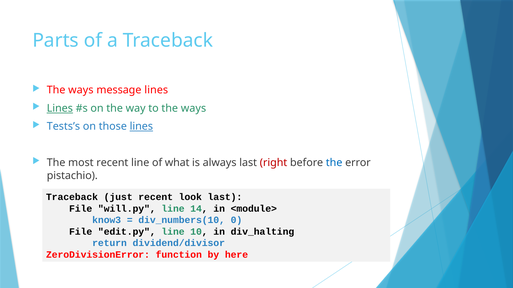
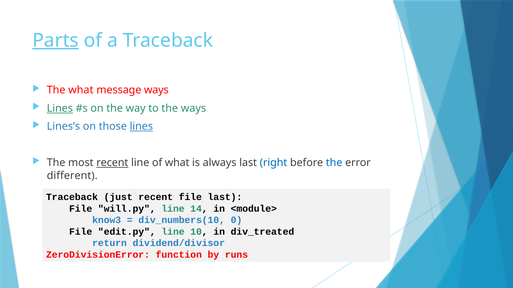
Parts underline: none -> present (56, 40)
ways: ways -> what (81, 90)
message lines: lines -> ways (156, 90)
Tests’s: Tests’s -> Lines’s (63, 127)
recent underline: none -> present (112, 163)
right colour: red -> blue (274, 163)
pistachio: pistachio -> different (72, 176)
recent look: look -> file (190, 197)
div_halting: div_halting -> div_treated (262, 232)
here: here -> runs (236, 255)
